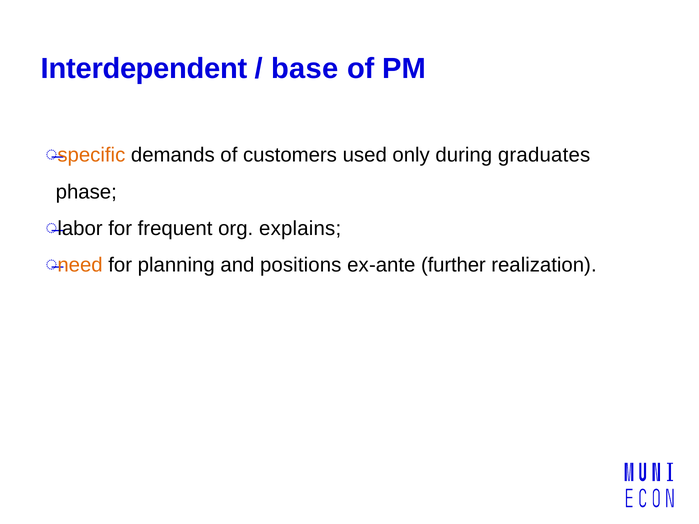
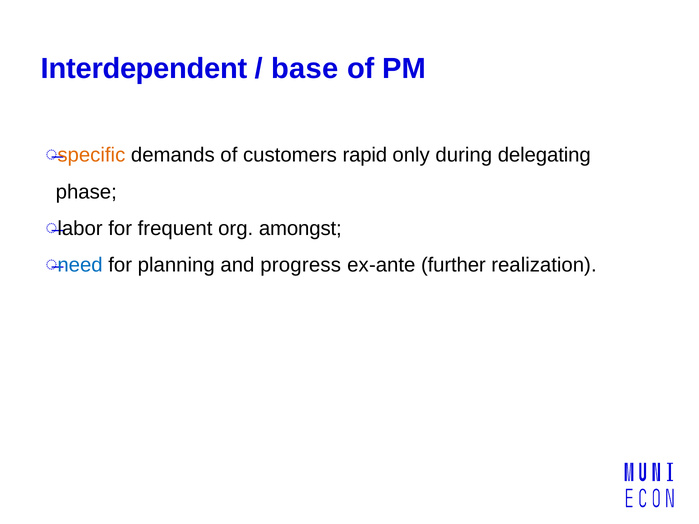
used: used -> rapid (365, 155)
graduates: graduates -> delegating (544, 155)
explains: explains -> amongst (300, 229)
need colour: orange -> blue (80, 265)
positions: positions -> progress (301, 265)
